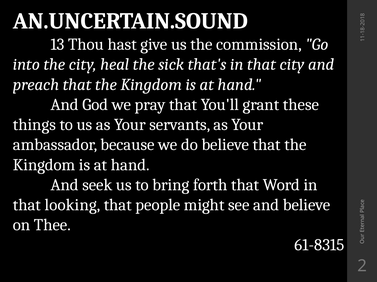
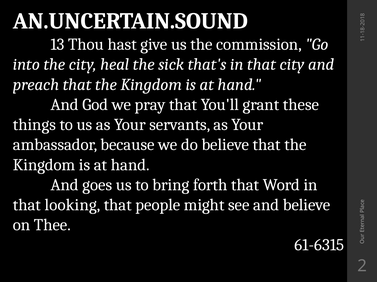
seek: seek -> goes (97, 185)
61-8315: 61-8315 -> 61-6315 (319, 246)
